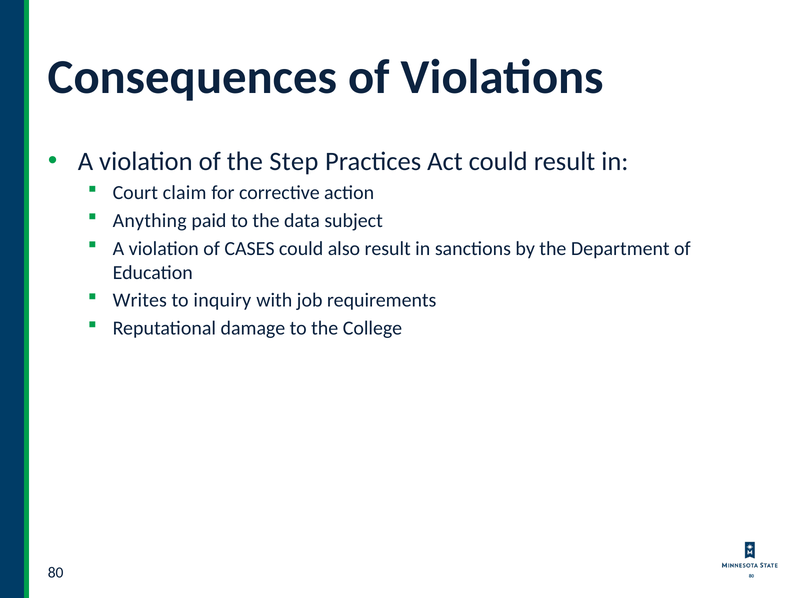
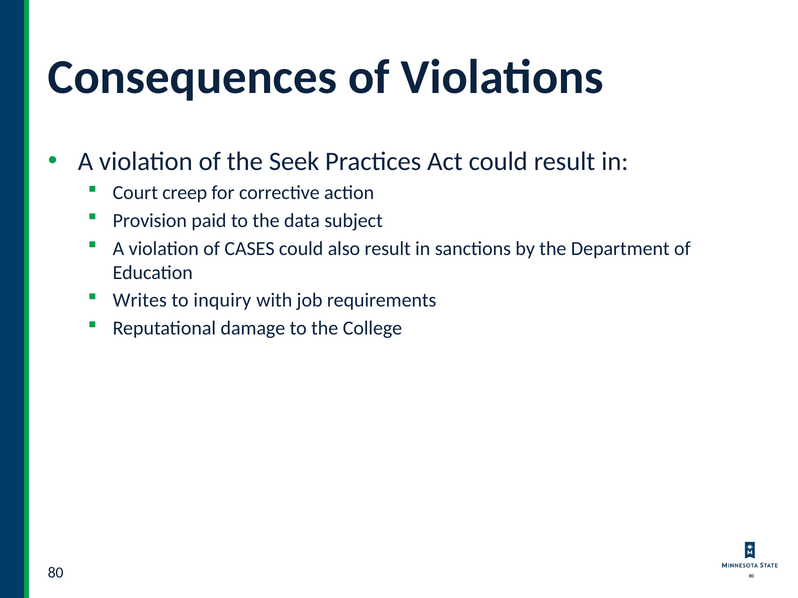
Step: Step -> Seek (294, 161)
claim: claim -> creep (185, 193)
Anything: Anything -> Provision (150, 221)
